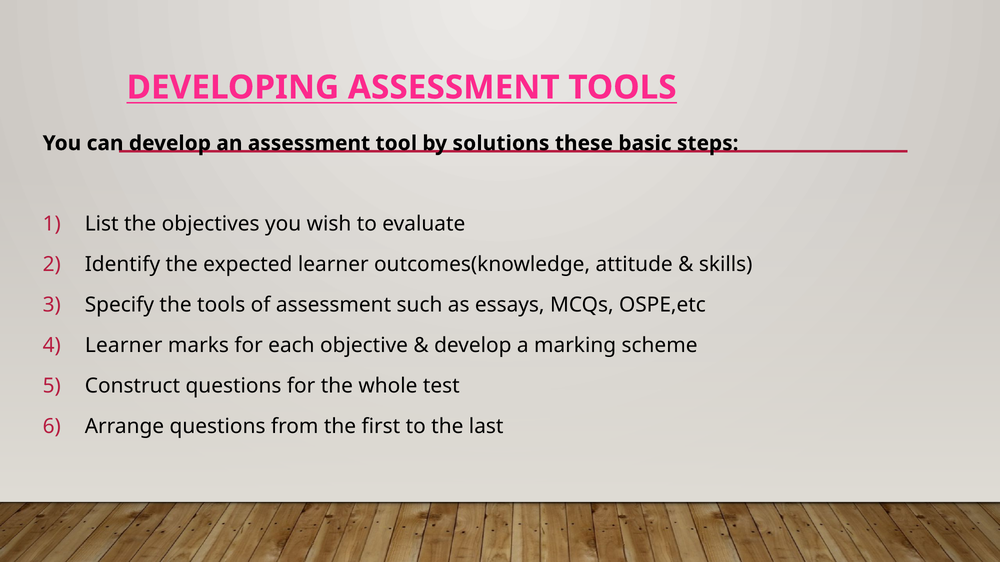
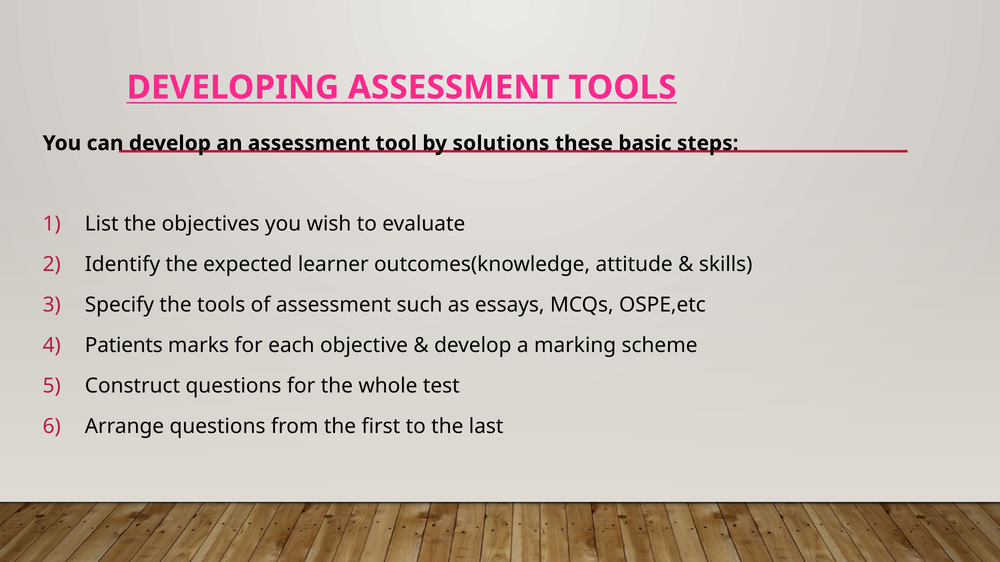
Learner: Learner -> Patients (124, 346)
